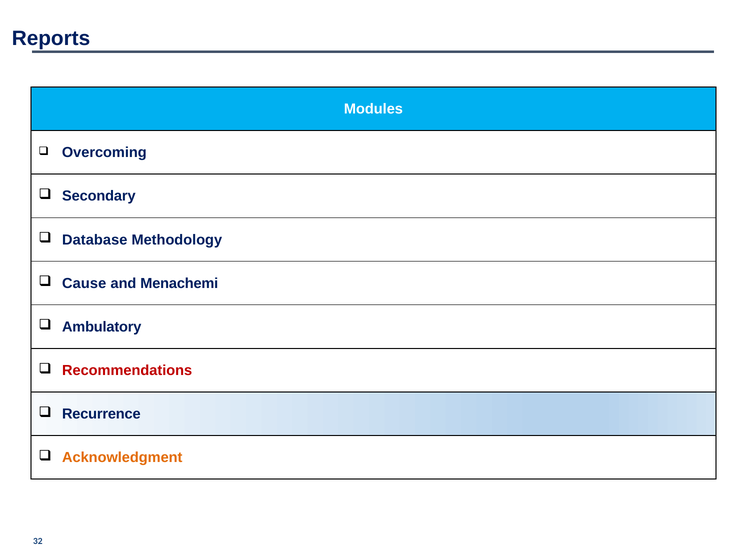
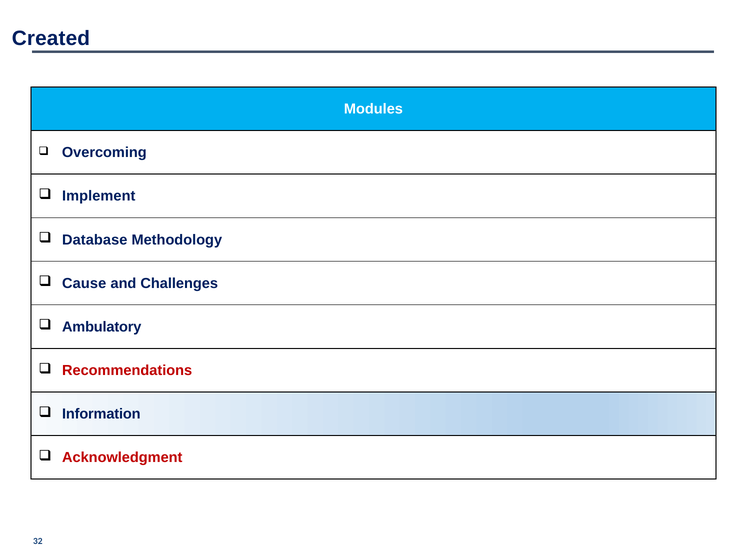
Reports: Reports -> Created (51, 39)
Secondary: Secondary -> Implement (99, 196)
Menachemi: Menachemi -> Challenges (179, 283)
Recurrence: Recurrence -> Information (101, 414)
Acknowledgment colour: orange -> red (122, 458)
